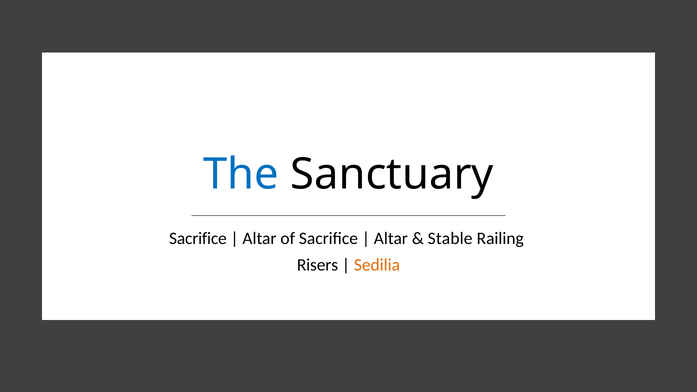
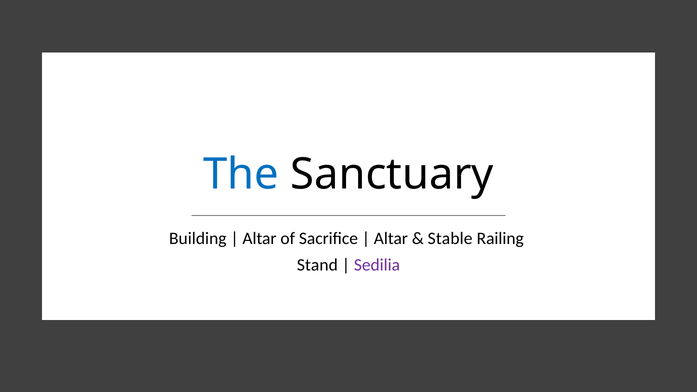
Sacrifice: Sacrifice -> Building (198, 239)
Risers: Risers -> Stand (317, 265)
Sedilia colour: orange -> purple (377, 265)
